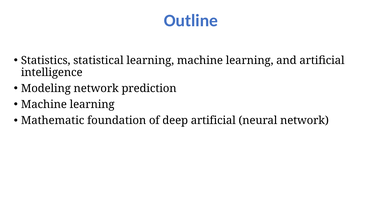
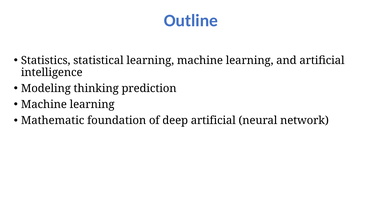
Modeling network: network -> thinking (96, 88)
